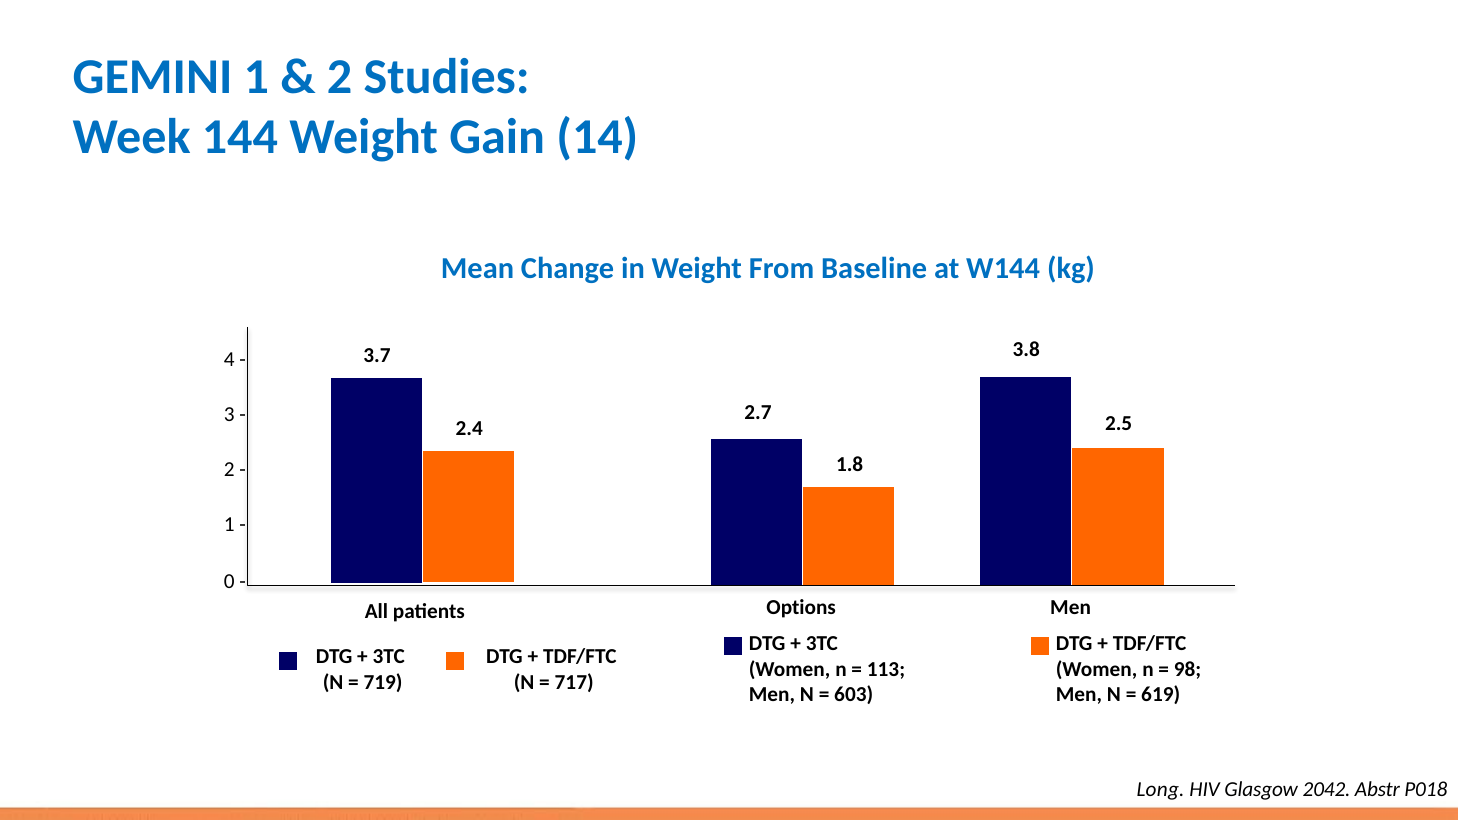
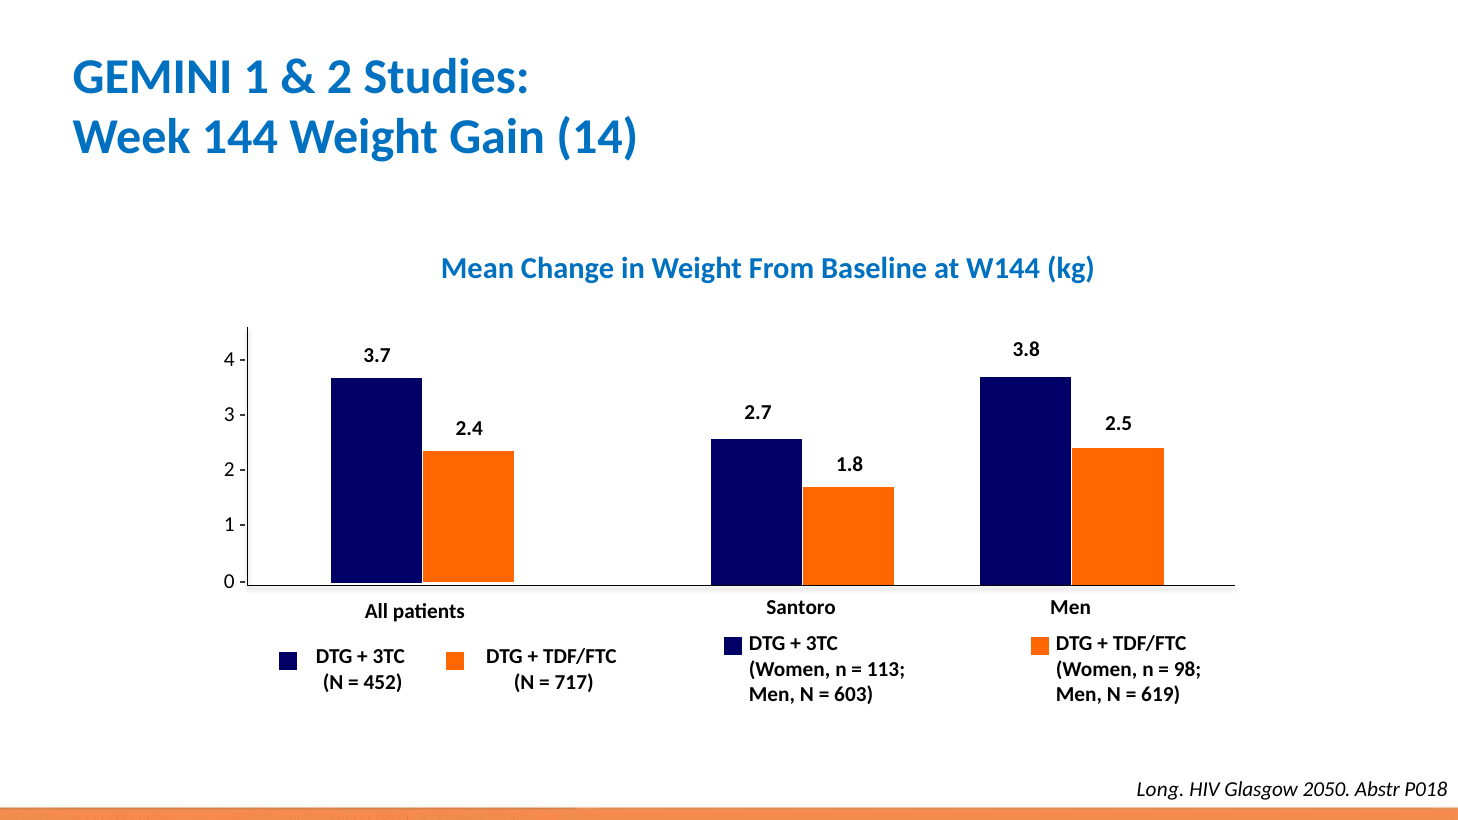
Options: Options -> Santoro (801, 608)
719: 719 -> 452 (383, 682)
2042: 2042 -> 2050 (1327, 789)
